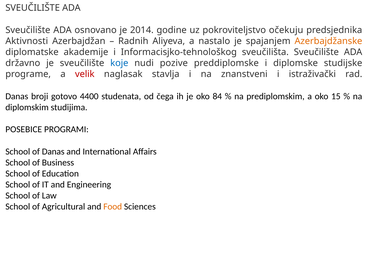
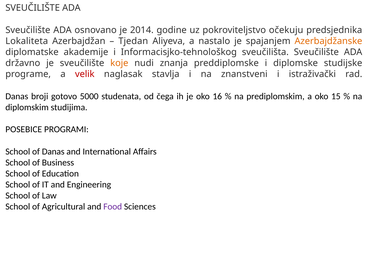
Aktivnosti: Aktivnosti -> Lokaliteta (27, 41)
Radnih: Radnih -> Tjedan (133, 41)
koje colour: blue -> orange (119, 63)
pozive: pozive -> znanja (174, 63)
4400: 4400 -> 5000 (89, 96)
84: 84 -> 16 (217, 96)
Food colour: orange -> purple (113, 207)
